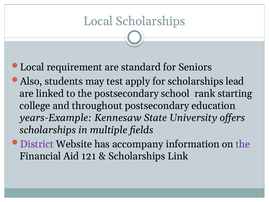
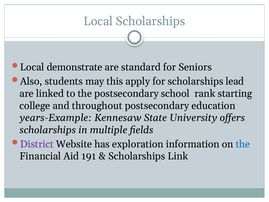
requirement: requirement -> demonstrate (74, 67)
test: test -> this (115, 81)
accompany: accompany -> exploration (138, 144)
the colour: purple -> blue (243, 144)
121: 121 -> 191 (89, 156)
